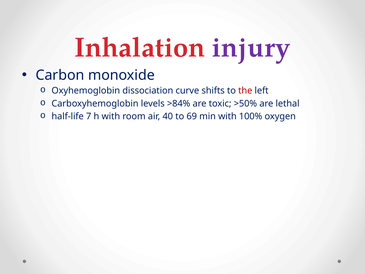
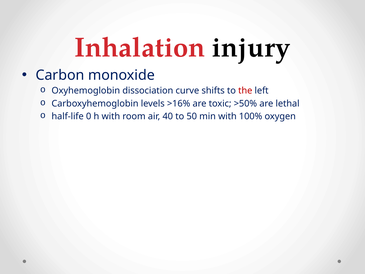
injury colour: purple -> black (251, 48)
>84%: >84% -> >16% (179, 103)
7: 7 -> 0 (89, 116)
69: 69 -> 50 (192, 116)
